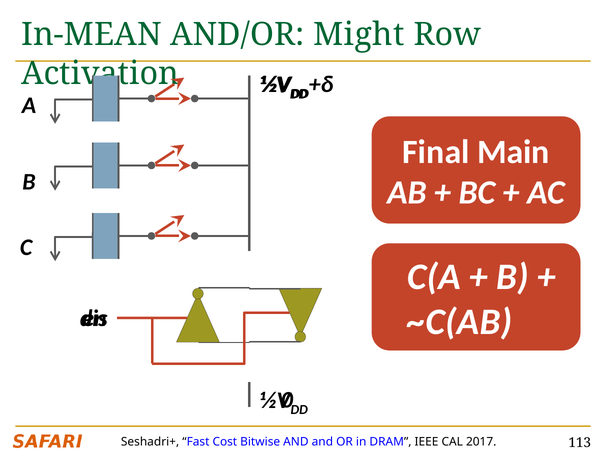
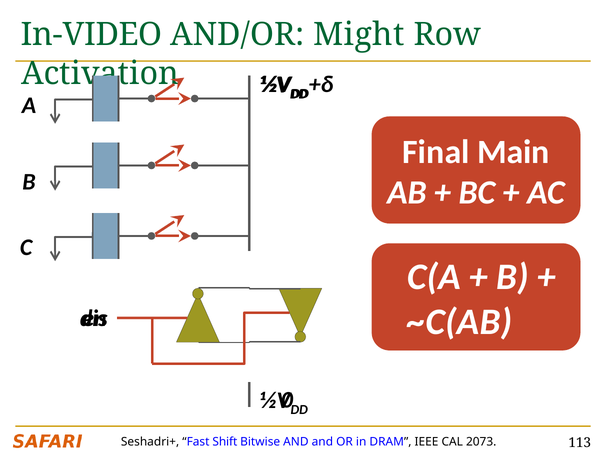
In-MEAN: In-MEAN -> In-VIDEO (92, 35)
Cost: Cost -> Shift (225, 442)
2017: 2017 -> 2073 (481, 442)
